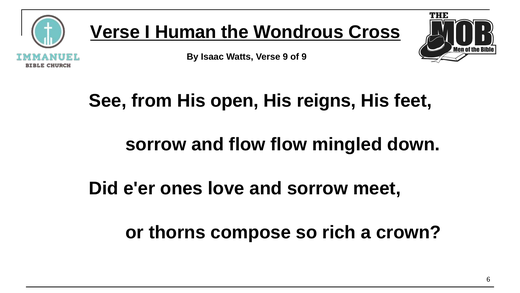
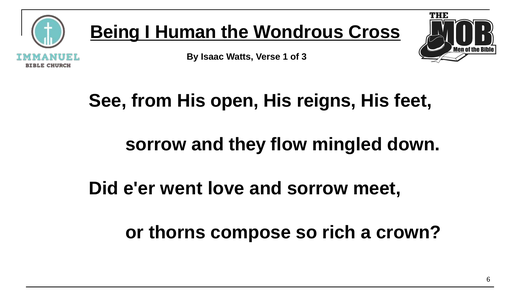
Verse: Verse -> Being (115, 32)
Verse 9: 9 -> 1 (285, 57)
of 9: 9 -> 3 (304, 57)
and flow: flow -> they (247, 144)
ones: ones -> went (181, 188)
